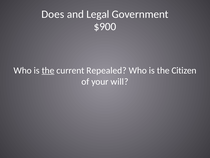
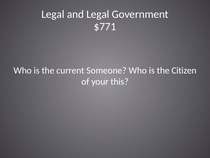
Does: Does -> Legal (53, 14)
$900: $900 -> $771 (105, 26)
the underline: present -> none (48, 70)
Repealed: Repealed -> Someone (107, 70)
will: will -> this (120, 81)
